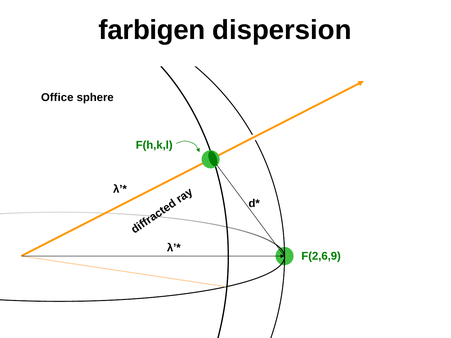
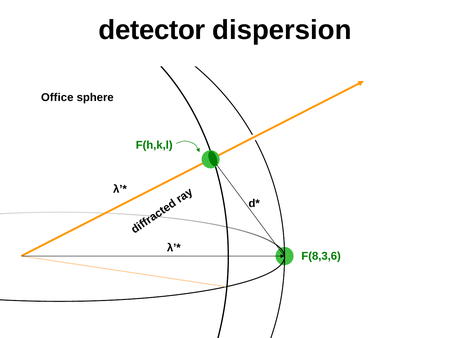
farbigen: farbigen -> detector (152, 30)
F(2,6,9: F(2,6,9 -> F(8,3,6 (321, 256)
